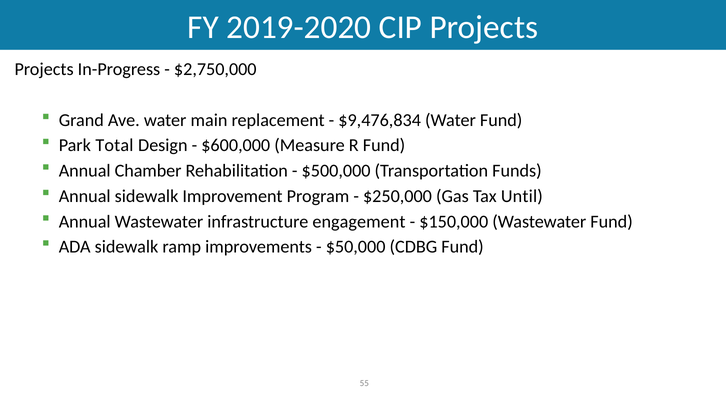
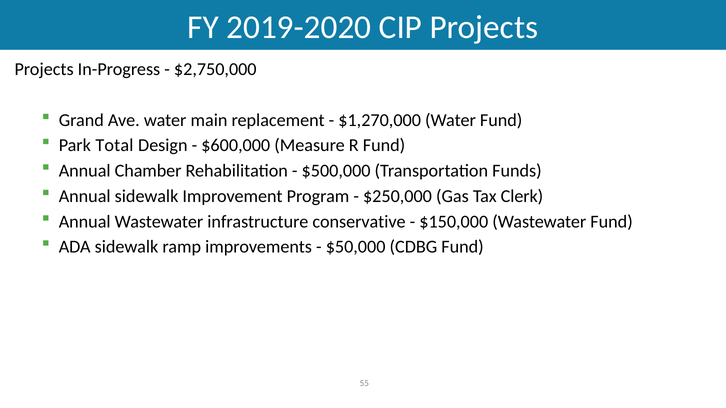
$9,476,834: $9,476,834 -> $1,270,000 (380, 120)
Until: Until -> Clerk (522, 196)
engagement: engagement -> conservative (359, 222)
